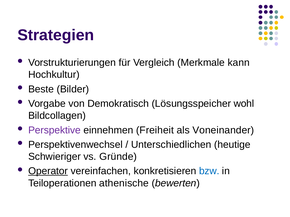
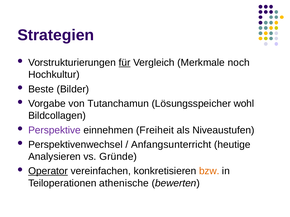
für underline: none -> present (125, 63)
kann: kann -> noch (239, 63)
Demokratisch: Demokratisch -> Tutanchamun (118, 104)
Voneinander: Voneinander -> Niveaustufen (223, 130)
Unterschiedlichen: Unterschiedlichen -> Anfangsunterricht (171, 145)
Schwieriger: Schwieriger -> Analysieren (55, 157)
bzw colour: blue -> orange (209, 171)
